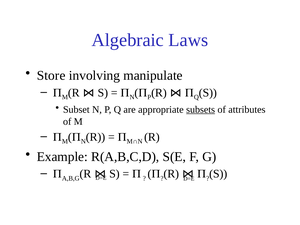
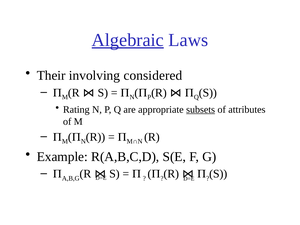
Algebraic underline: none -> present (128, 40)
Store: Store -> Their (51, 75)
manipulate: manipulate -> considered (153, 75)
Subset: Subset -> Rating (76, 109)
